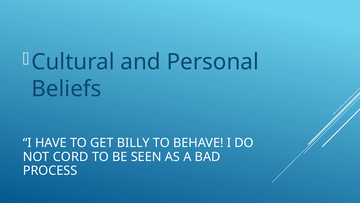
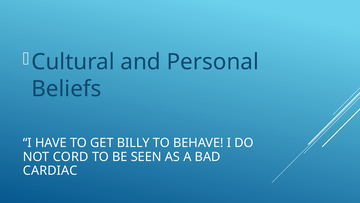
PROCESS: PROCESS -> CARDIAC (50, 170)
